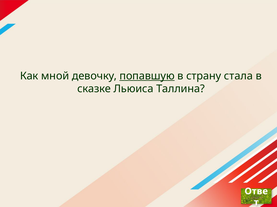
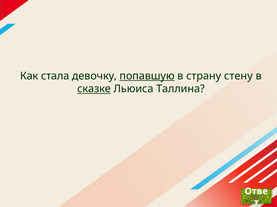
мной: мной -> стала (55, 76)
стала: стала -> стену (238, 76)
сказке underline: none -> present (94, 89)
